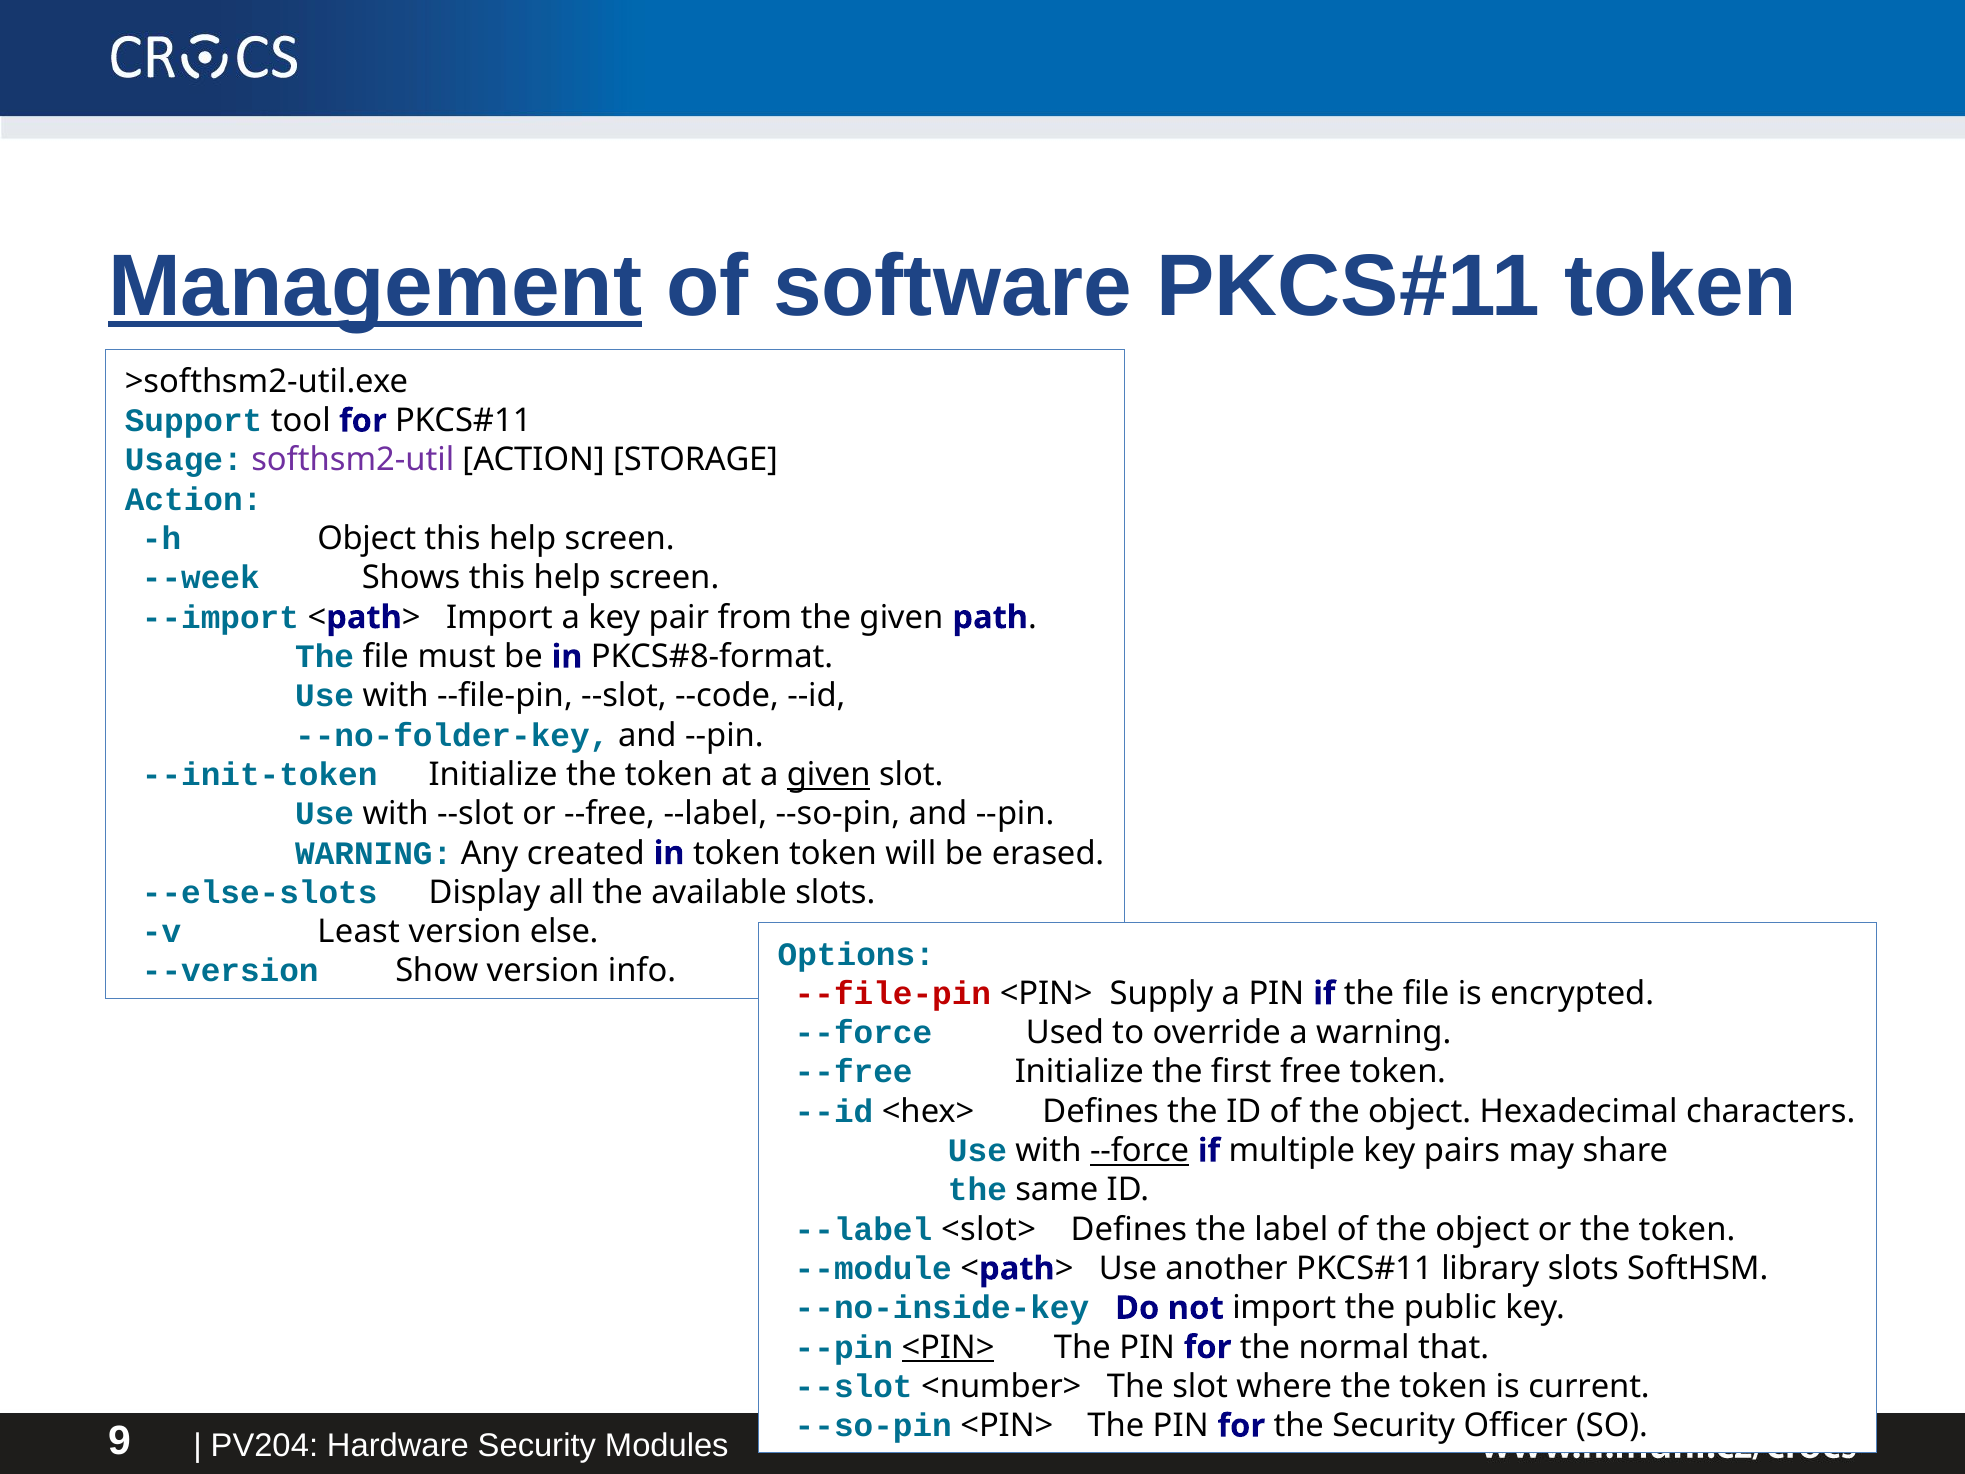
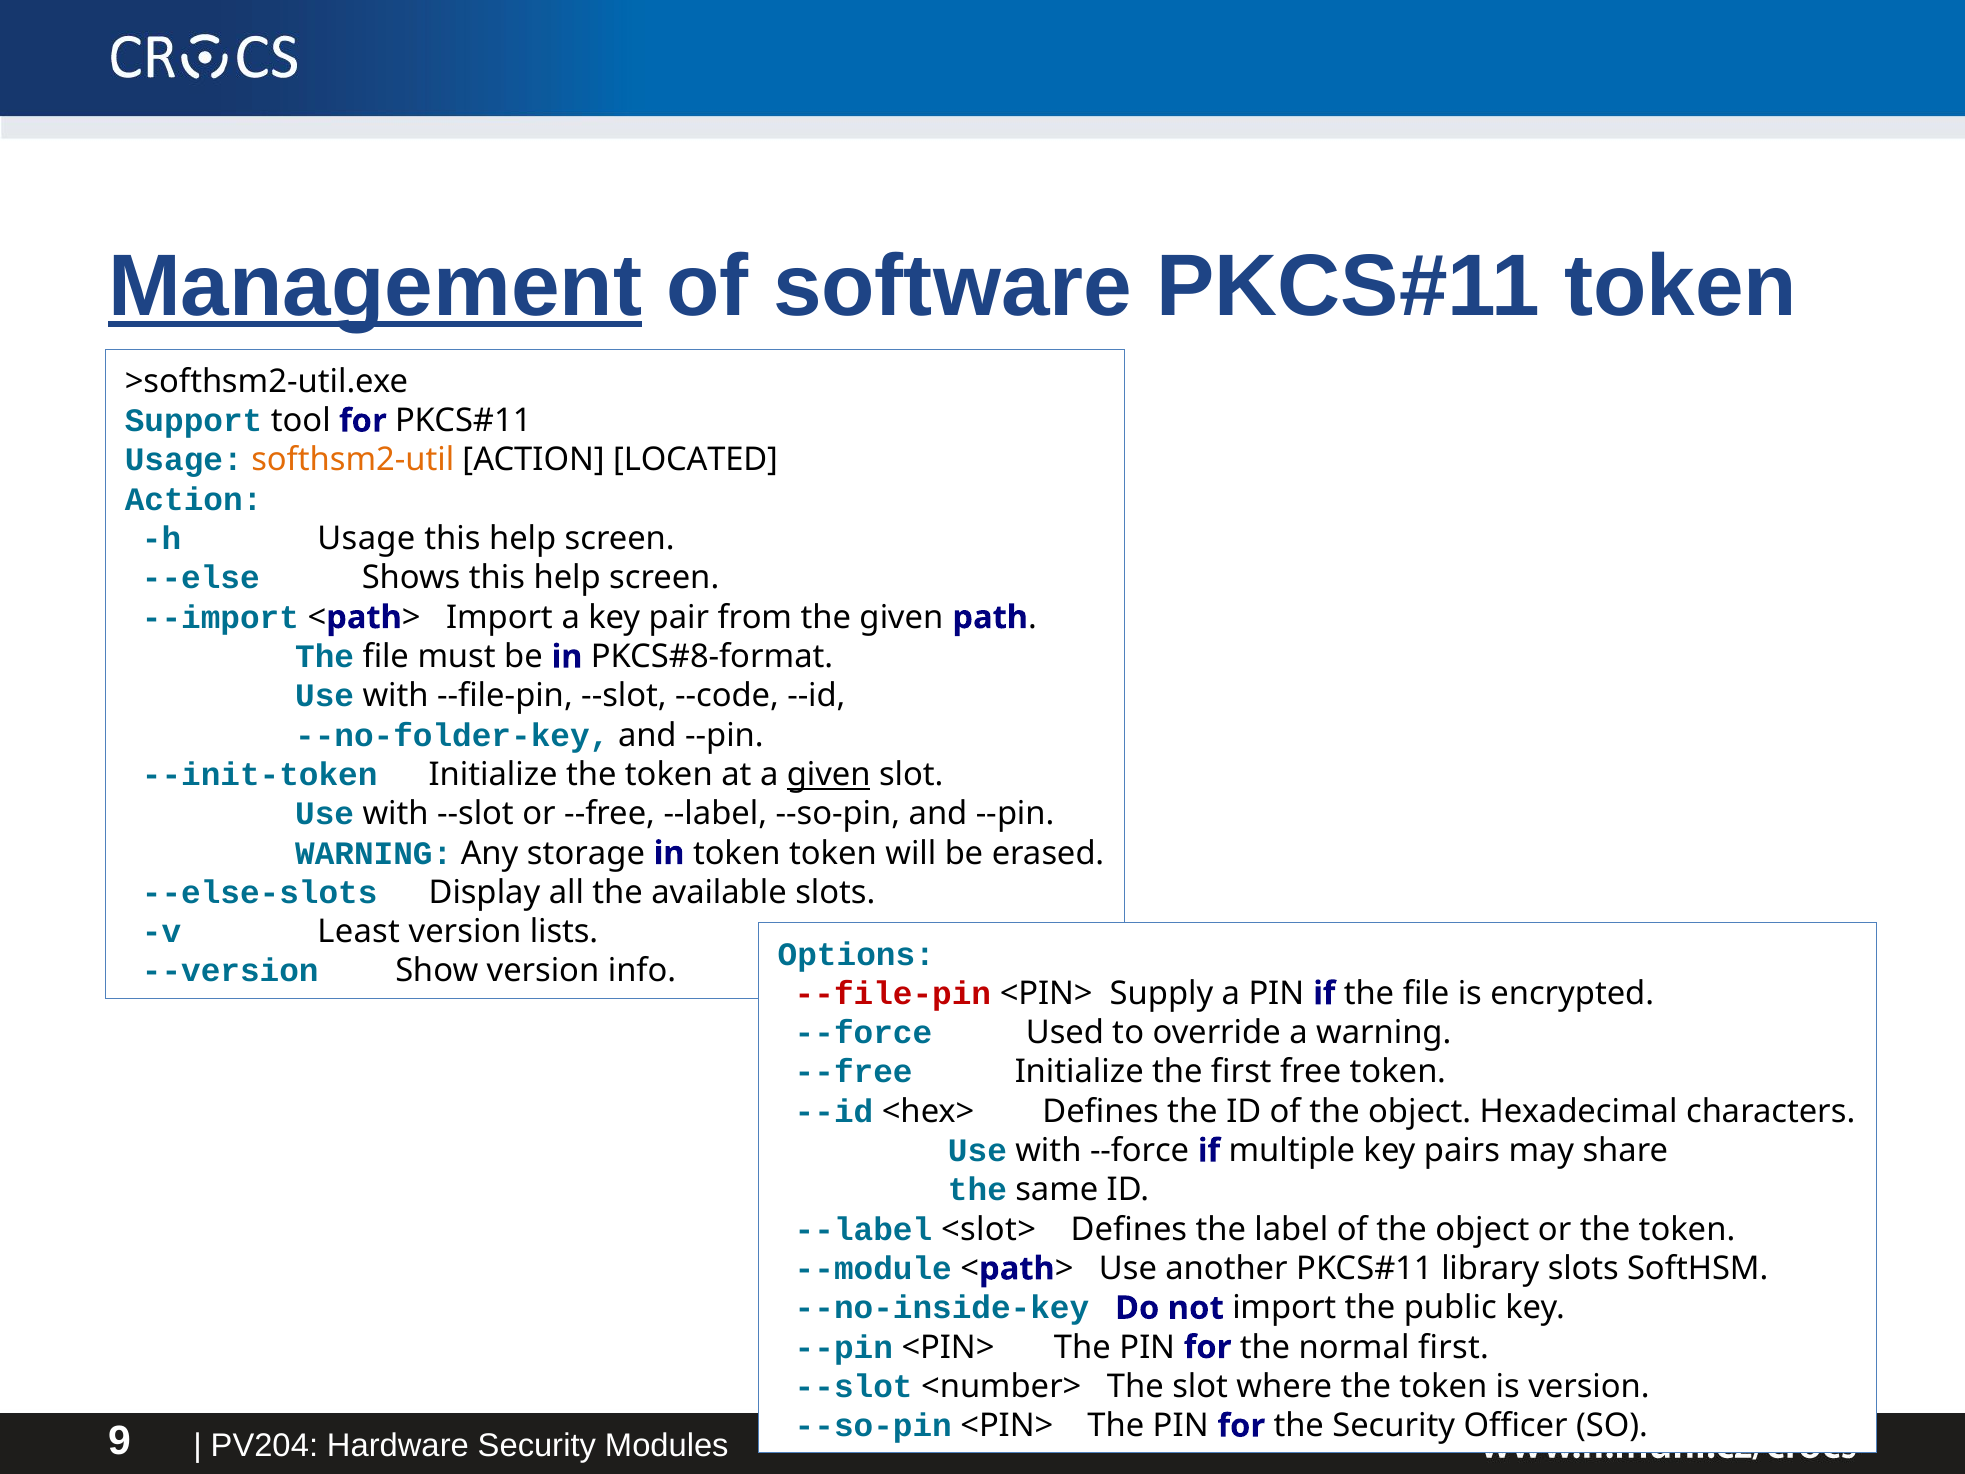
softhsm2-util colour: purple -> orange (353, 460)
STORAGE: STORAGE -> LOCATED (696, 460)
h Object: Object -> Usage (366, 539)
--week: --week -> --else (201, 578)
created: created -> storage (586, 853)
else: else -> lists (564, 932)
--force underline: present -> none (1140, 1151)
<PIN> underline: present -> none (948, 1347)
normal that: that -> first (1453, 1347)
is current: current -> version (1589, 1386)
